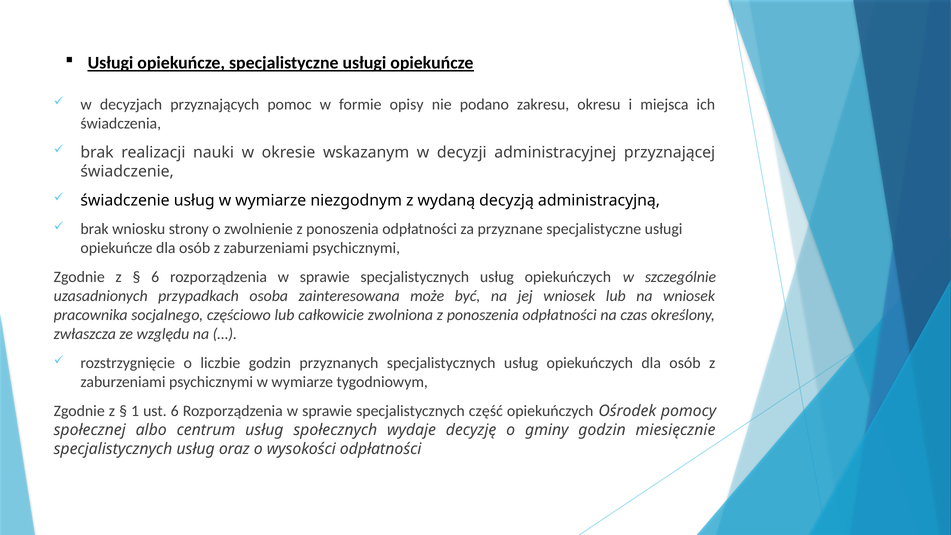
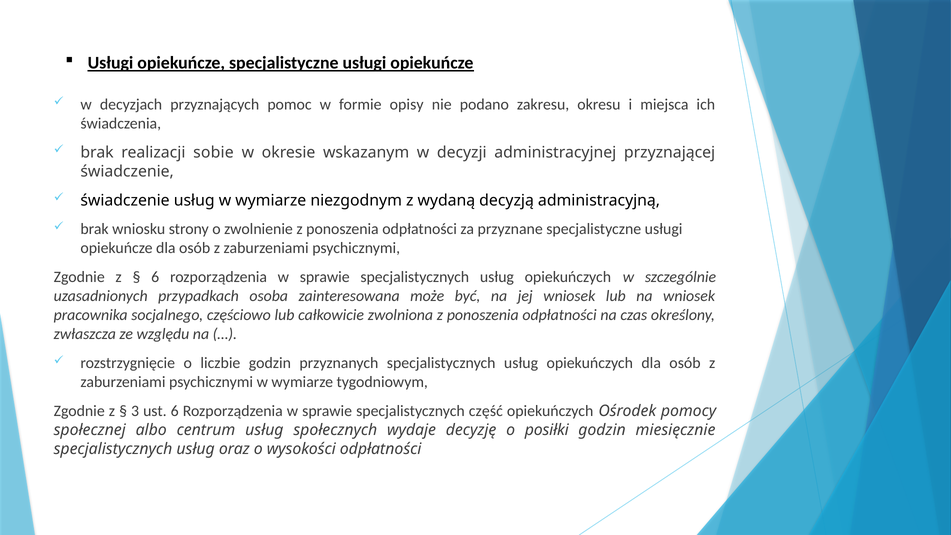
nauki: nauki -> sobie (213, 152)
1: 1 -> 3 (135, 411)
gminy: gminy -> posiłki (547, 430)
